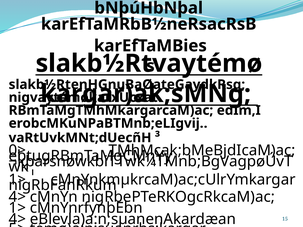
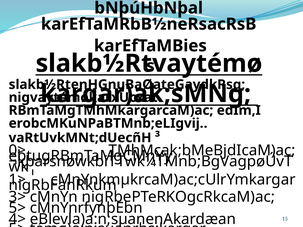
4>: 4> -> 3> (17, 197)
1>: 1> -> 5> (17, 208)
